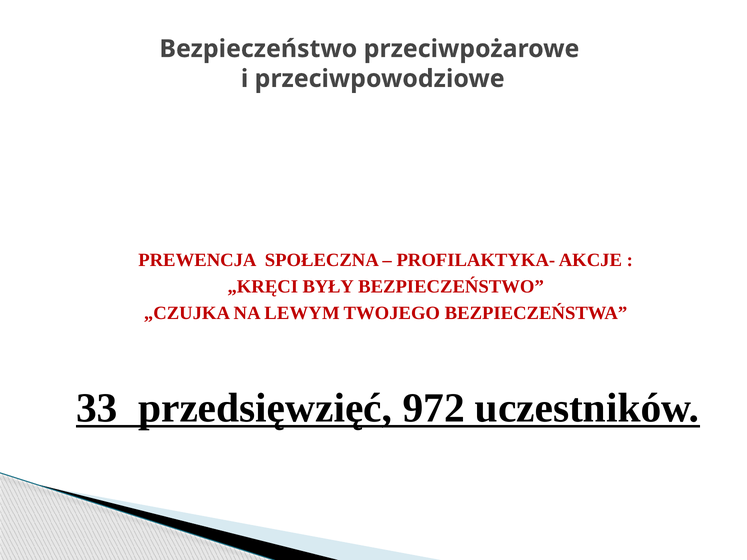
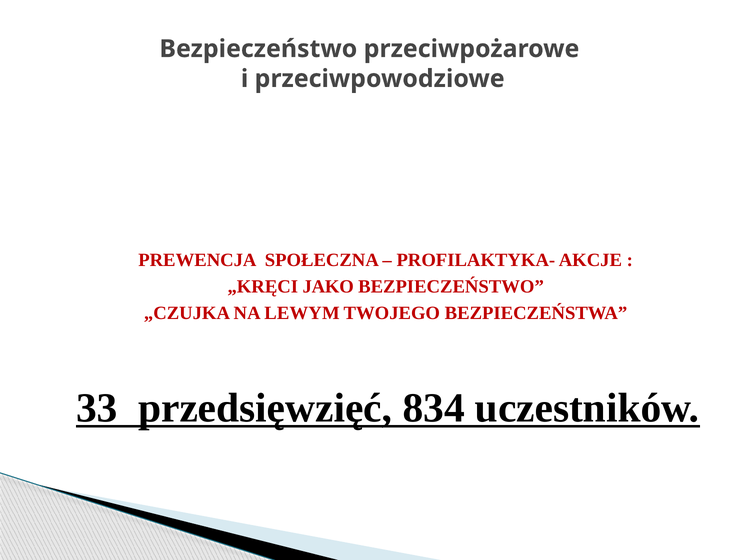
BYŁY: BYŁY -> JAKO (328, 287)
972: 972 -> 834 (434, 408)
